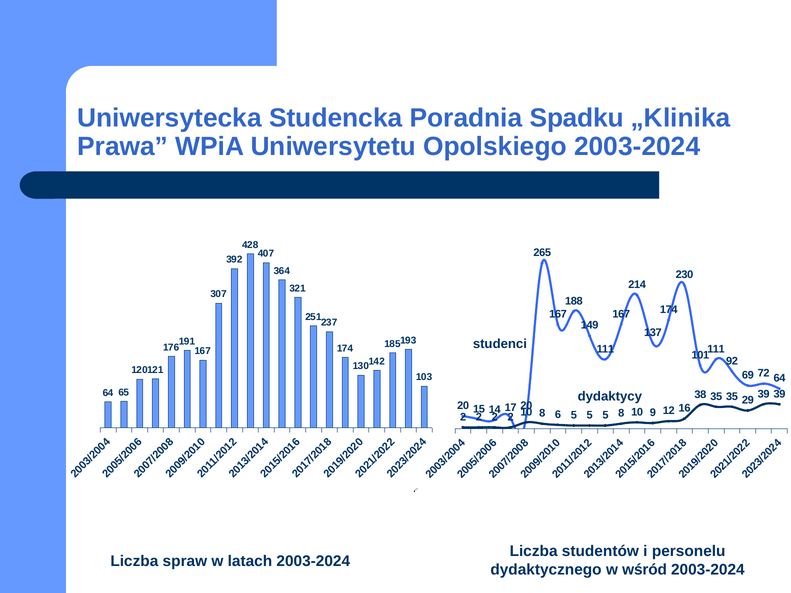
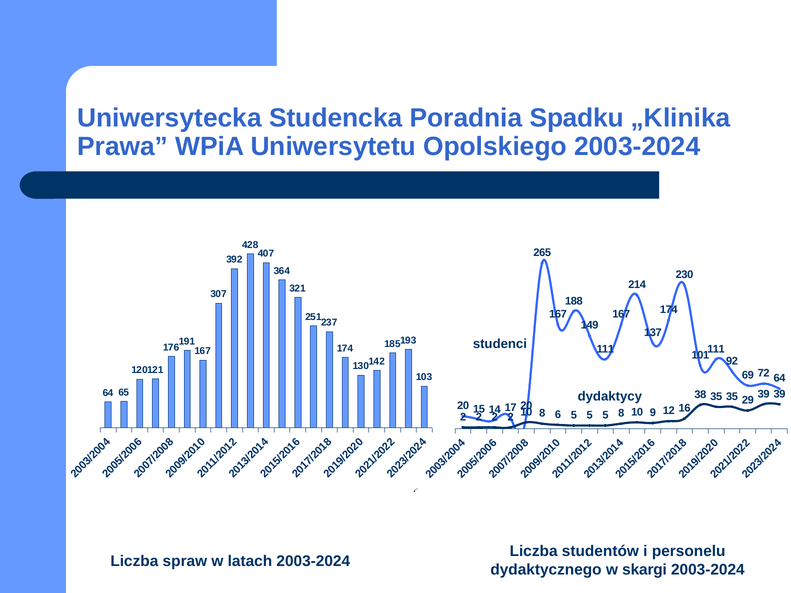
wśród: wśród -> skargi (645, 570)
